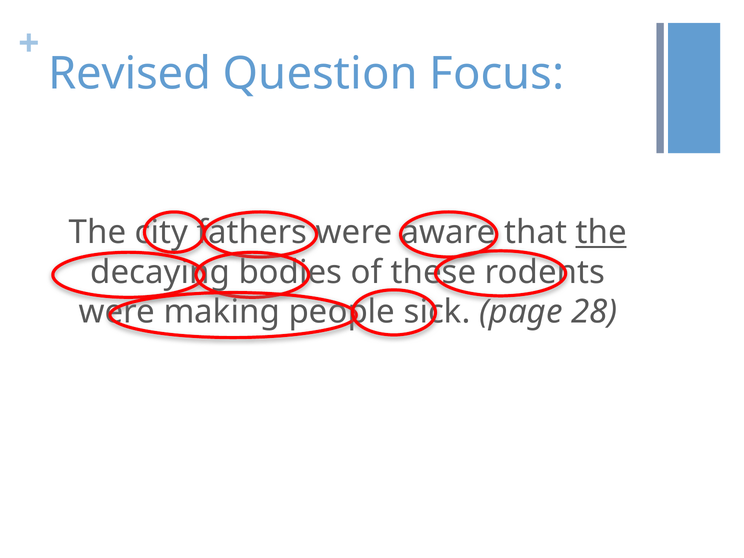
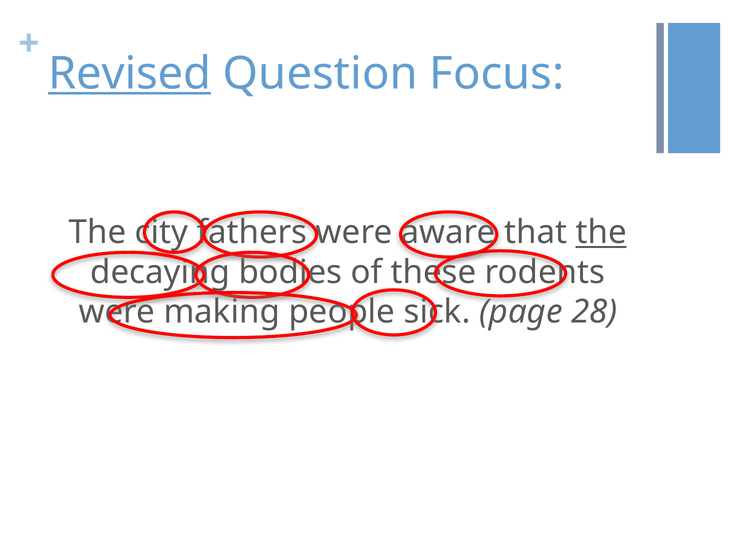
Revised underline: none -> present (130, 74)
